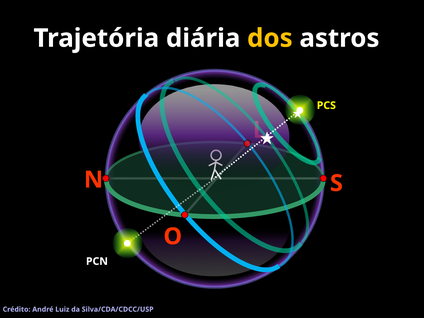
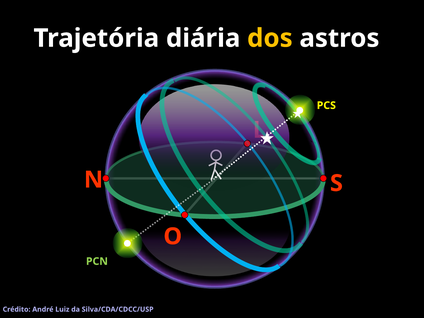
PCN colour: white -> light green (97, 261)
